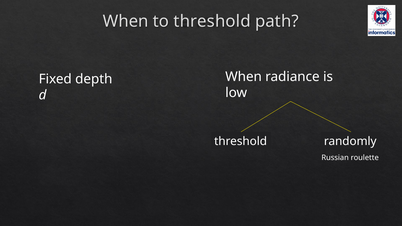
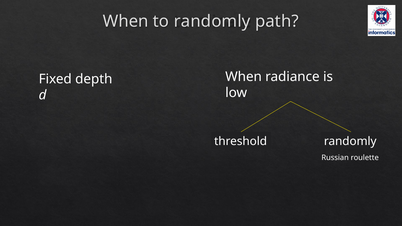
to threshold: threshold -> randomly (212, 21)
